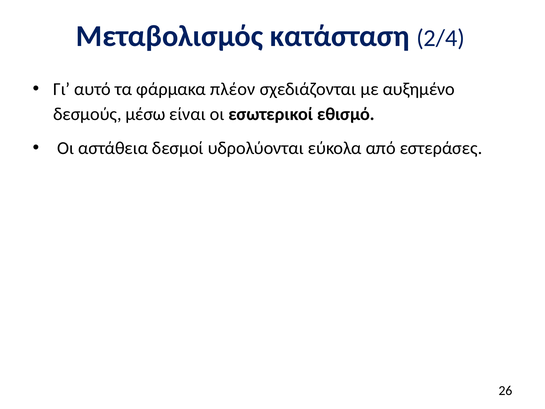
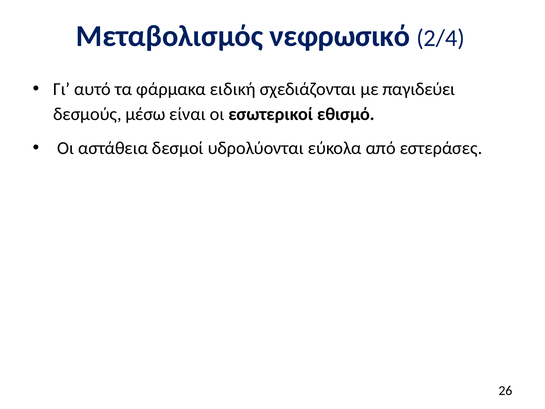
κατάσταση: κατάσταση -> νεφρωσικό (340, 36)
πλέον: πλέον -> ειδική (233, 89)
αυξημένο: αυξημένο -> παγιδεύει (419, 89)
